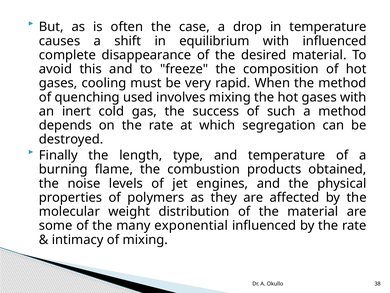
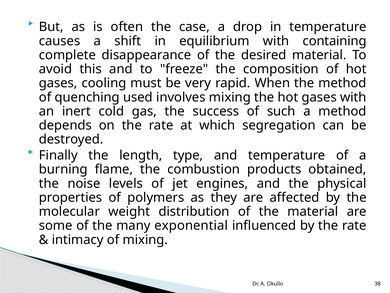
with influenced: influenced -> containing (335, 41)
